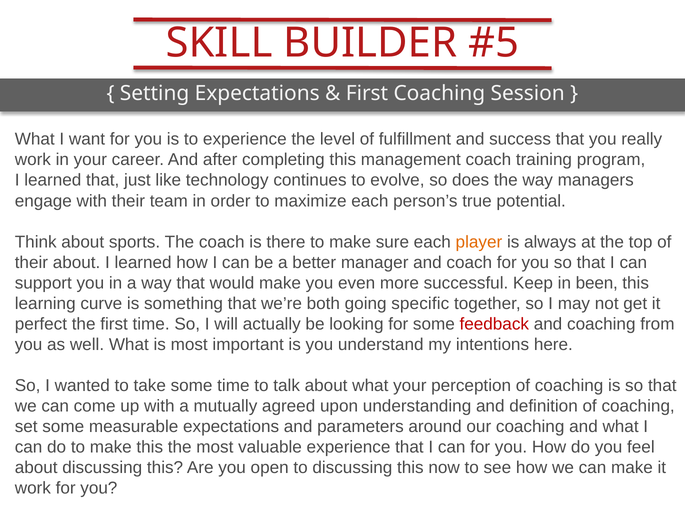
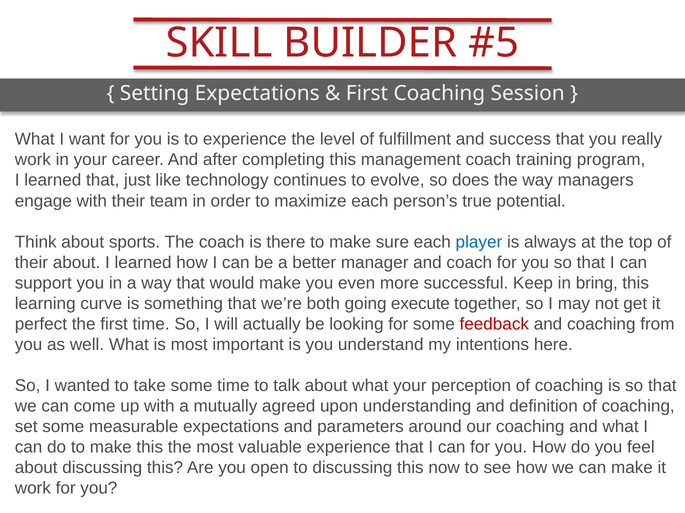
player colour: orange -> blue (479, 242)
been: been -> bring (597, 283)
specific: specific -> execute (420, 304)
